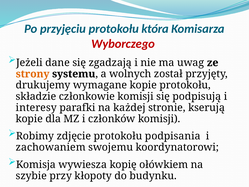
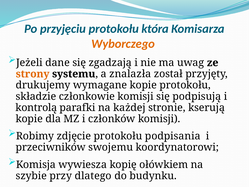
Wyborczego colour: red -> orange (123, 44)
wolnych: wolnych -> znalazła (130, 74)
interesy: interesy -> kontrolą (36, 107)
zachowaniem: zachowaniem -> przeciwników (51, 147)
kłopoty: kłopoty -> dlatego (93, 176)
